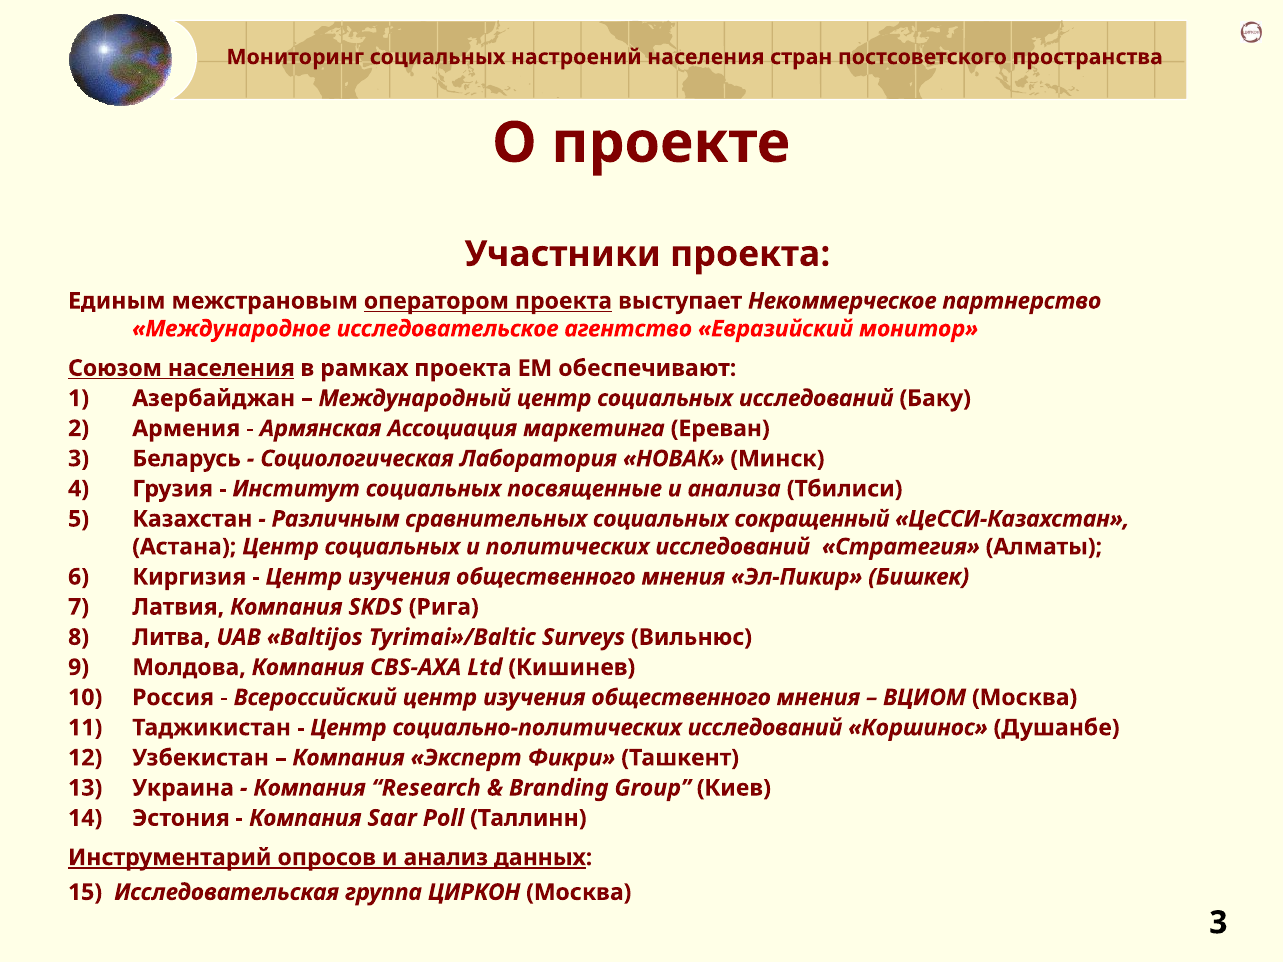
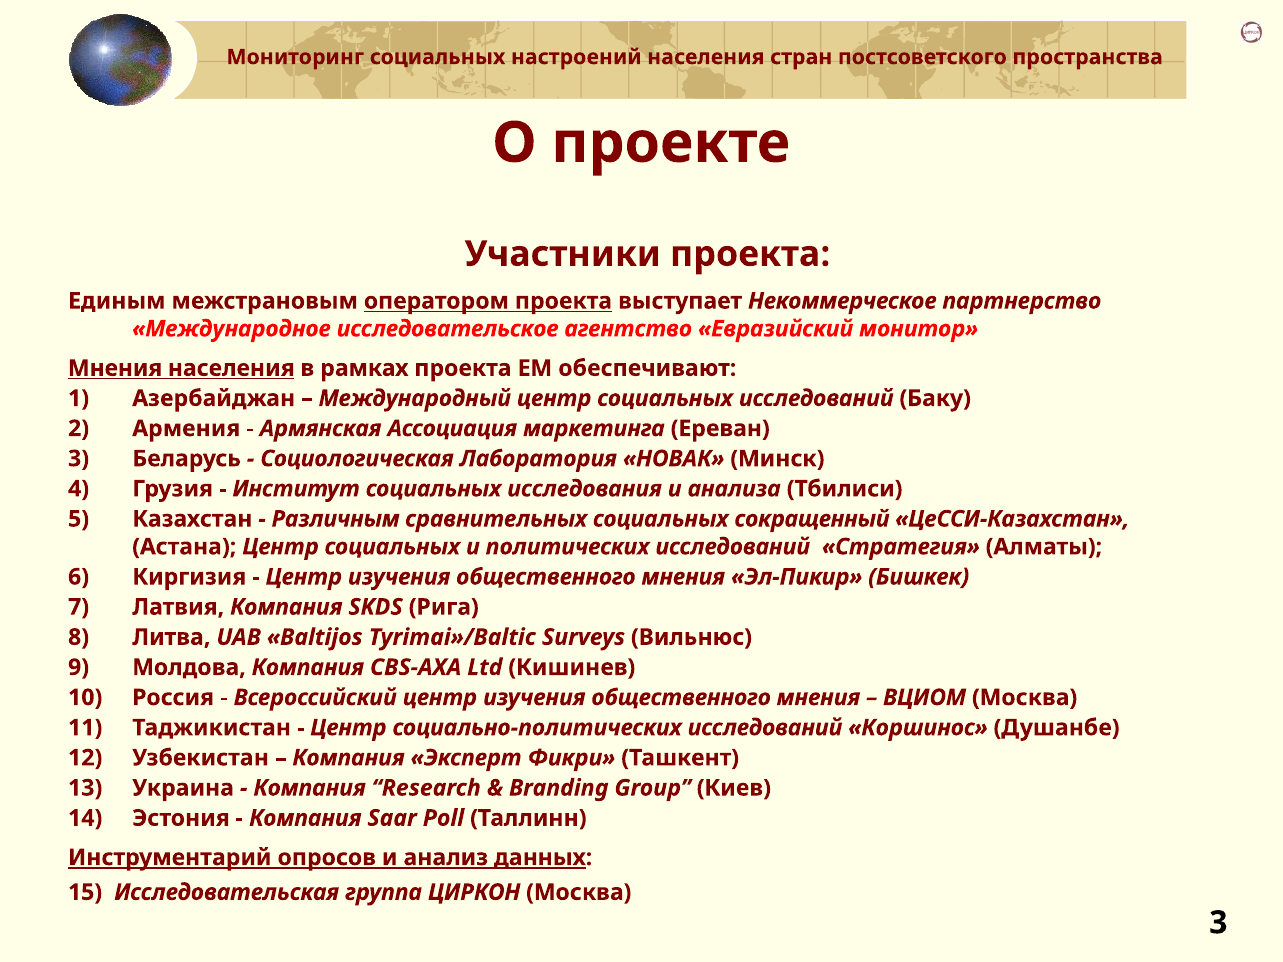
Союзом: Союзом -> Мнения (115, 368)
посвященные: посвященные -> исследования (585, 489)
